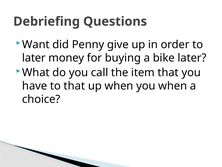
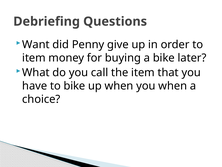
later: later -> item (34, 58)
to that: that -> bike (74, 86)
